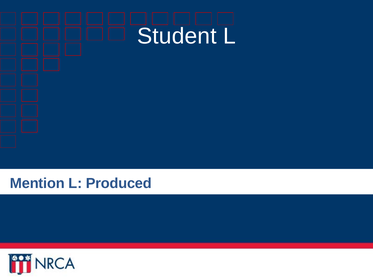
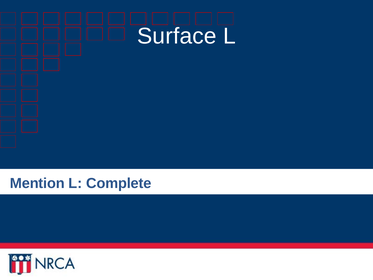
Student: Student -> Surface (177, 36)
Produced: Produced -> Complete (119, 183)
